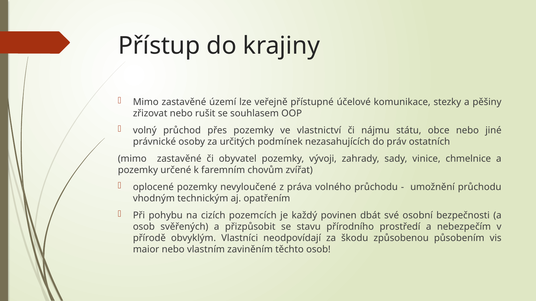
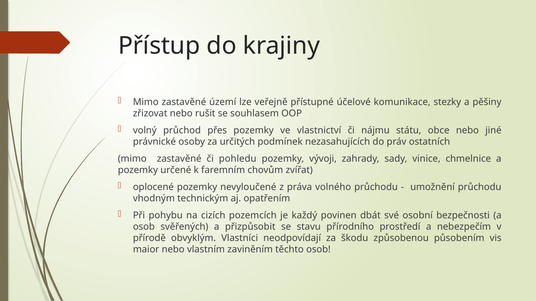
obyvatel: obyvatel -> pohledu (238, 159)
